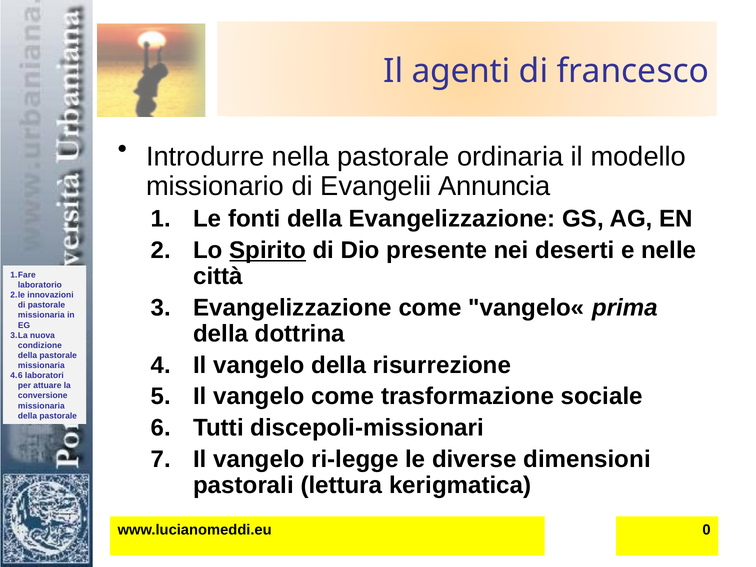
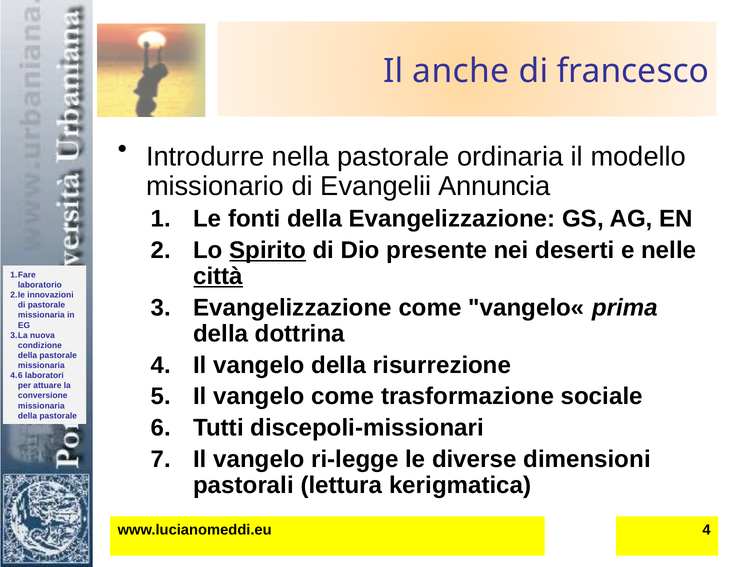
agenti: agenti -> anche (461, 71)
città underline: none -> present (218, 276)
www.lucianomeddi.eu 0: 0 -> 4 (707, 530)
